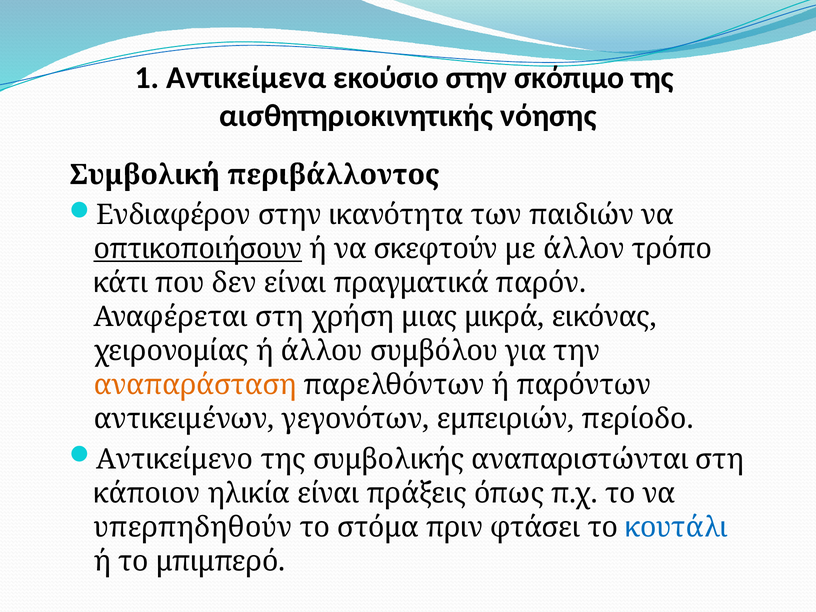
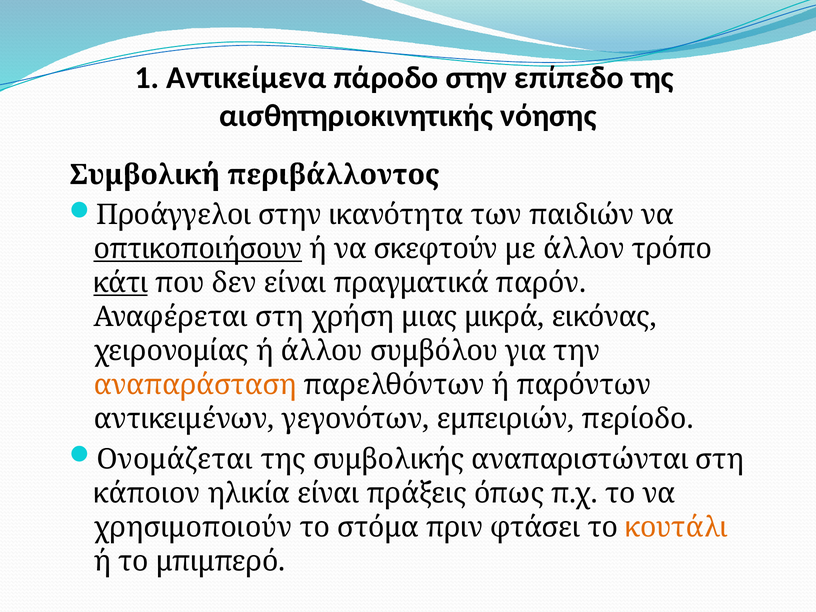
εκούσιο: εκούσιο -> πάροδο (386, 78)
σκόπιμο: σκόπιμο -> επίπεδο (569, 78)
Ενδιαφέρον: Ενδιαφέρον -> Προάγγελοι (174, 215)
κάτι underline: none -> present (121, 283)
Αντικείμενο: Αντικείμενο -> Ονομάζεται (175, 459)
υπερπηδηθούν: υπερπηδηθούν -> χρησιμοποιούν (193, 527)
κουτάλι colour: blue -> orange (677, 527)
